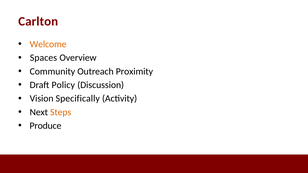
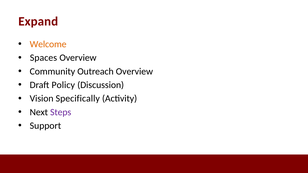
Carlton: Carlton -> Expand (38, 21)
Outreach Proximity: Proximity -> Overview (134, 71)
Steps colour: orange -> purple (61, 112)
Produce: Produce -> Support (45, 126)
